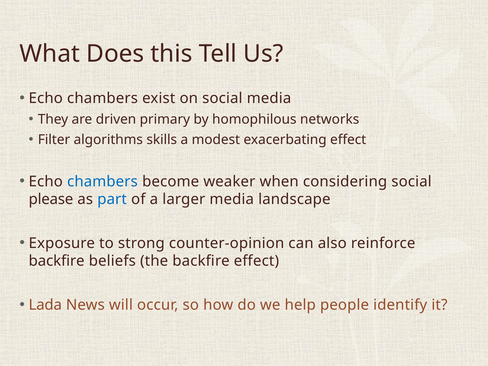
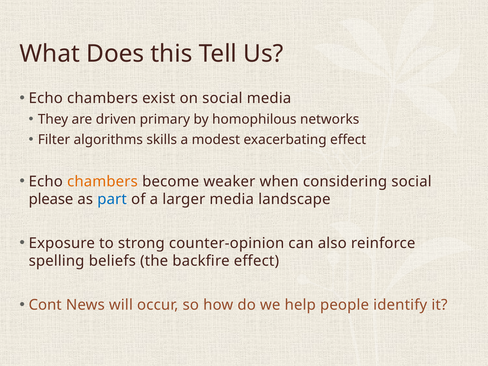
chambers colour: blue -> orange (102, 181)
backfire: backfire -> spelling (57, 261)
Lada: Lada -> Cont (45, 305)
